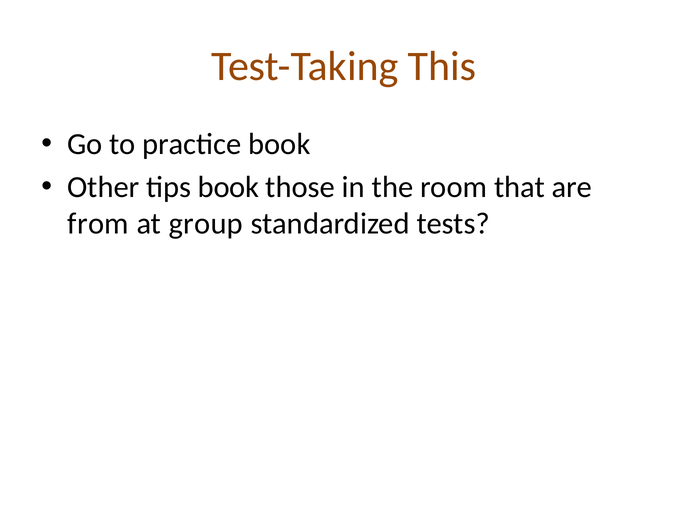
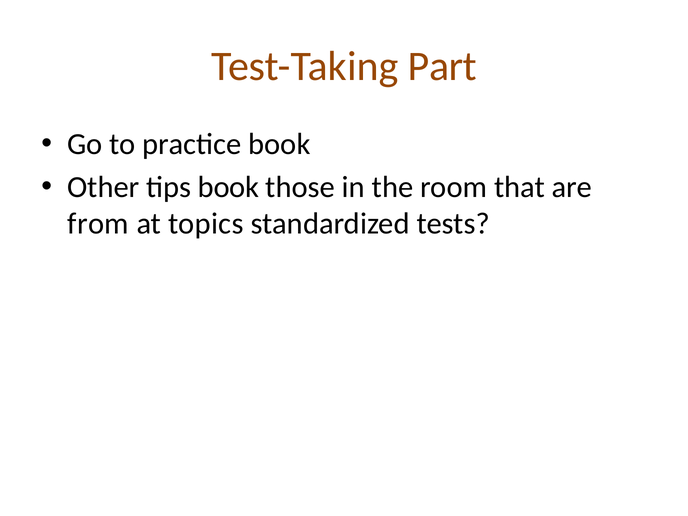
This: This -> Part (442, 67)
group: group -> topics (206, 224)
